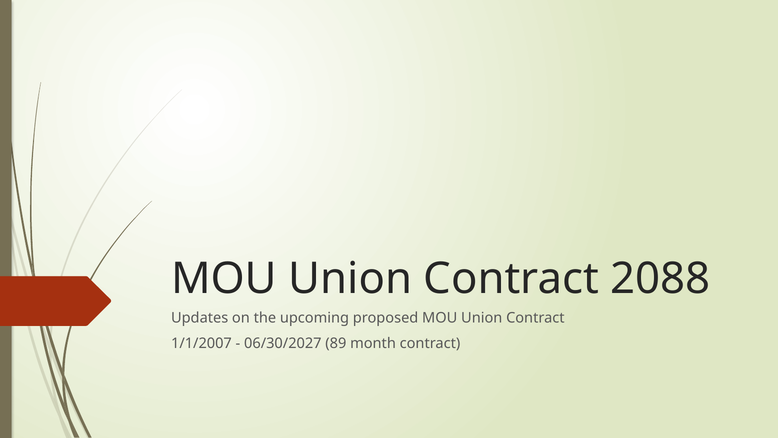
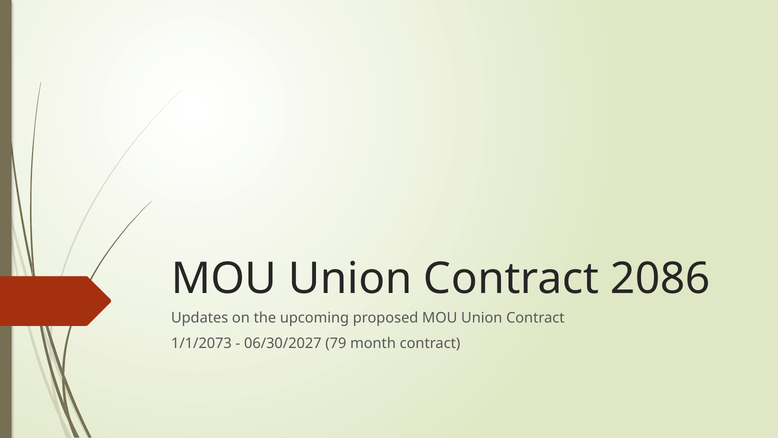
2088: 2088 -> 2086 (660, 279)
1/1/2007: 1/1/2007 -> 1/1/2073 (201, 343)
89: 89 -> 79 (336, 343)
